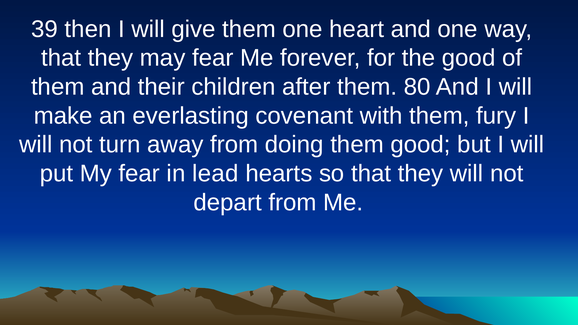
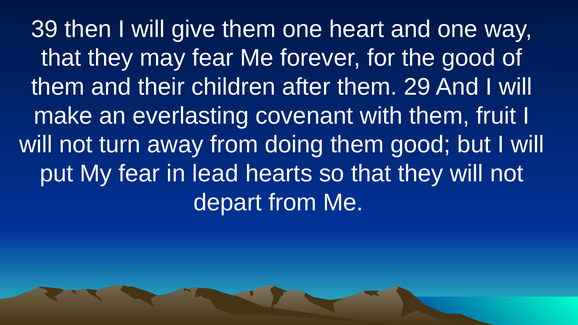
80: 80 -> 29 (417, 87)
fury: fury -> fruit (496, 116)
